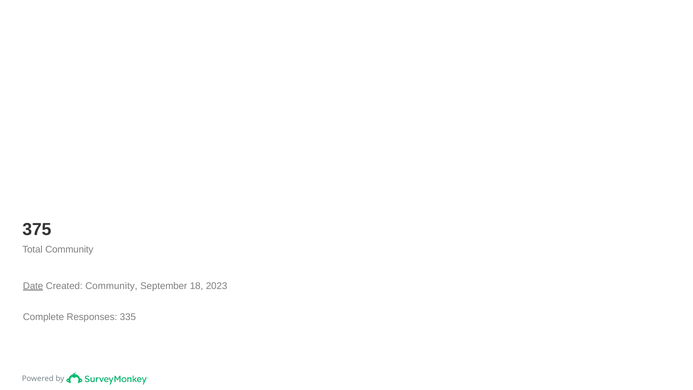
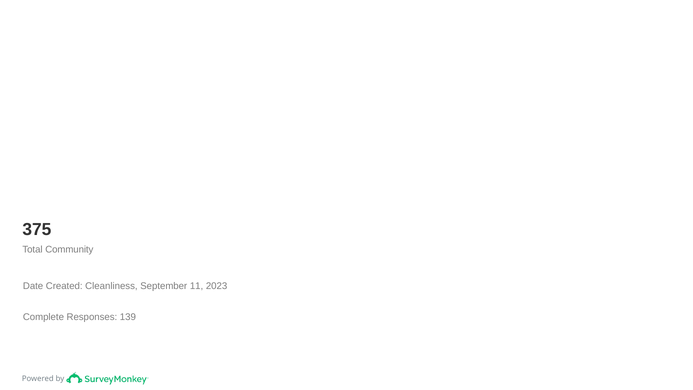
Date underline: present -> none (33, 286)
Created Community: Community -> Cleanliness (111, 286)
18: 18 -> 11 (197, 286)
335: 335 -> 139 (128, 317)
